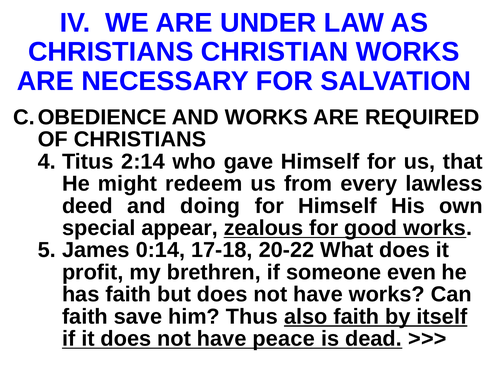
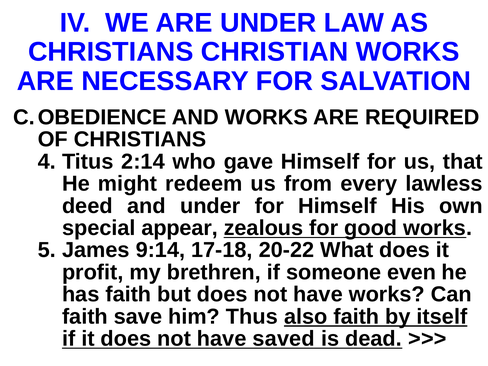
and doing: doing -> under (210, 206)
0:14: 0:14 -> 9:14 (160, 250)
peace: peace -> saved (284, 339)
